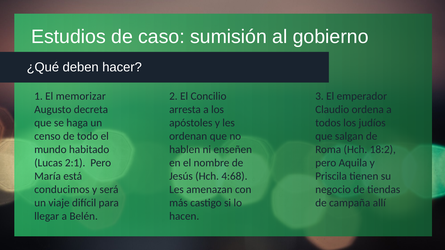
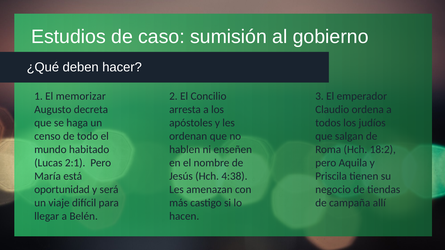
4:68: 4:68 -> 4:38 (234, 176)
conducimos: conducimos -> oportunidad (62, 190)
